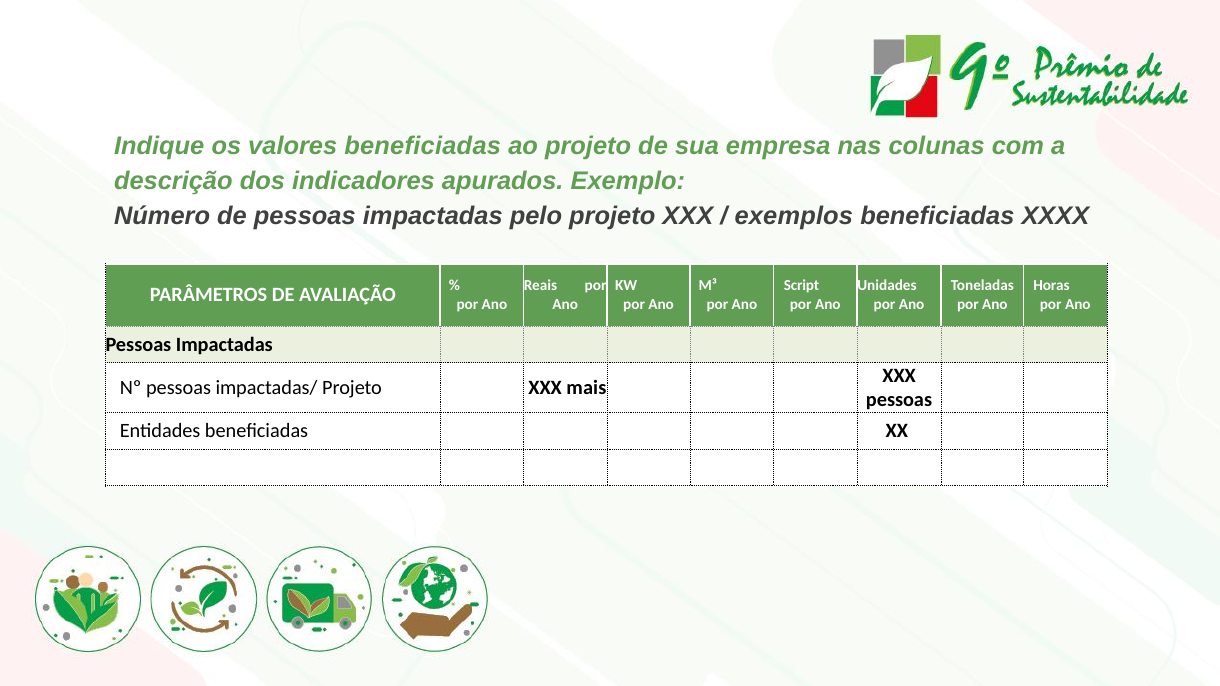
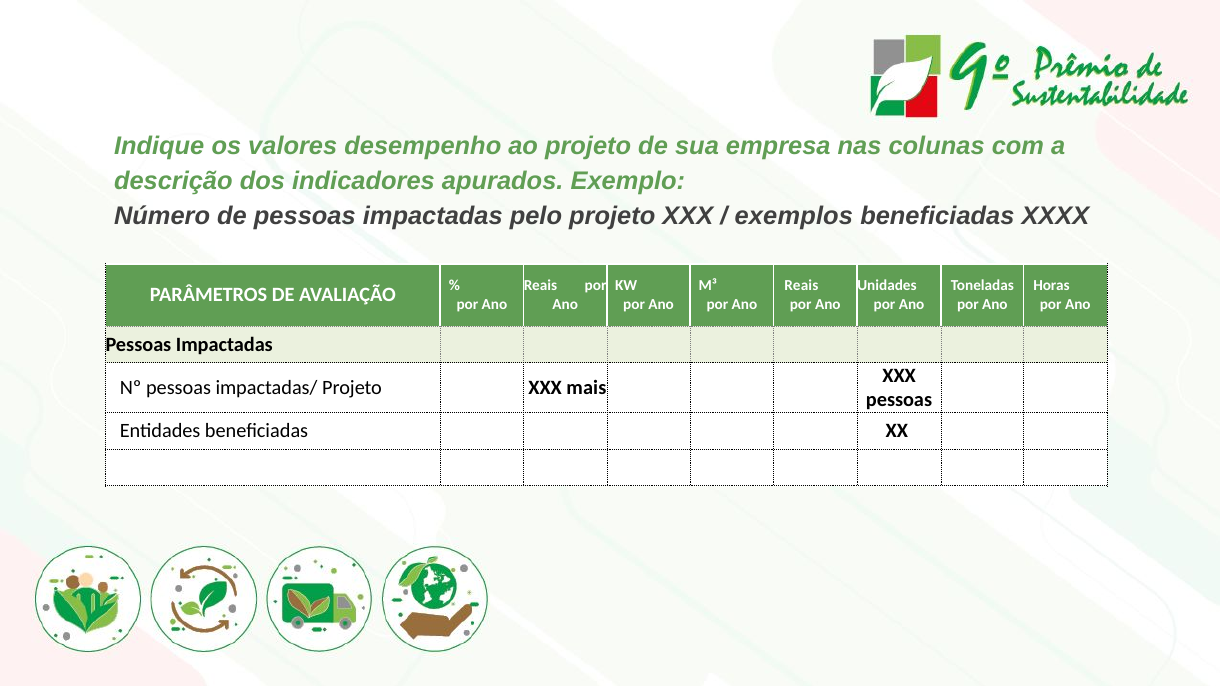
valores beneficiadas: beneficiadas -> desempenho (423, 146)
Script: Script -> Reais (801, 286)
